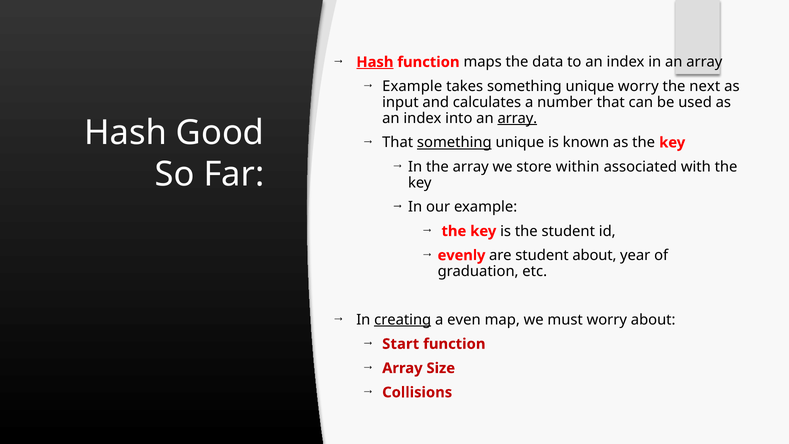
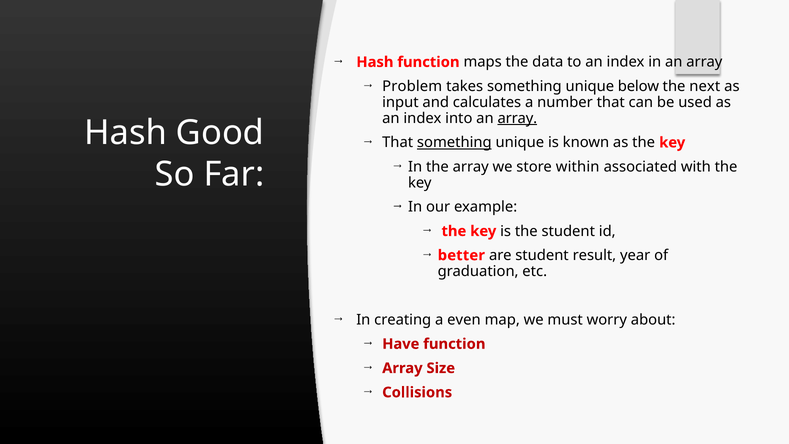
Hash underline: present -> none (375, 62)
Example: Example -> Problem (412, 86)
unique worry: worry -> below (638, 86)
evenly: evenly -> better (461, 255)
student about: about -> result (594, 255)
creating underline: present -> none (403, 320)
Start: Start -> Have (401, 344)
